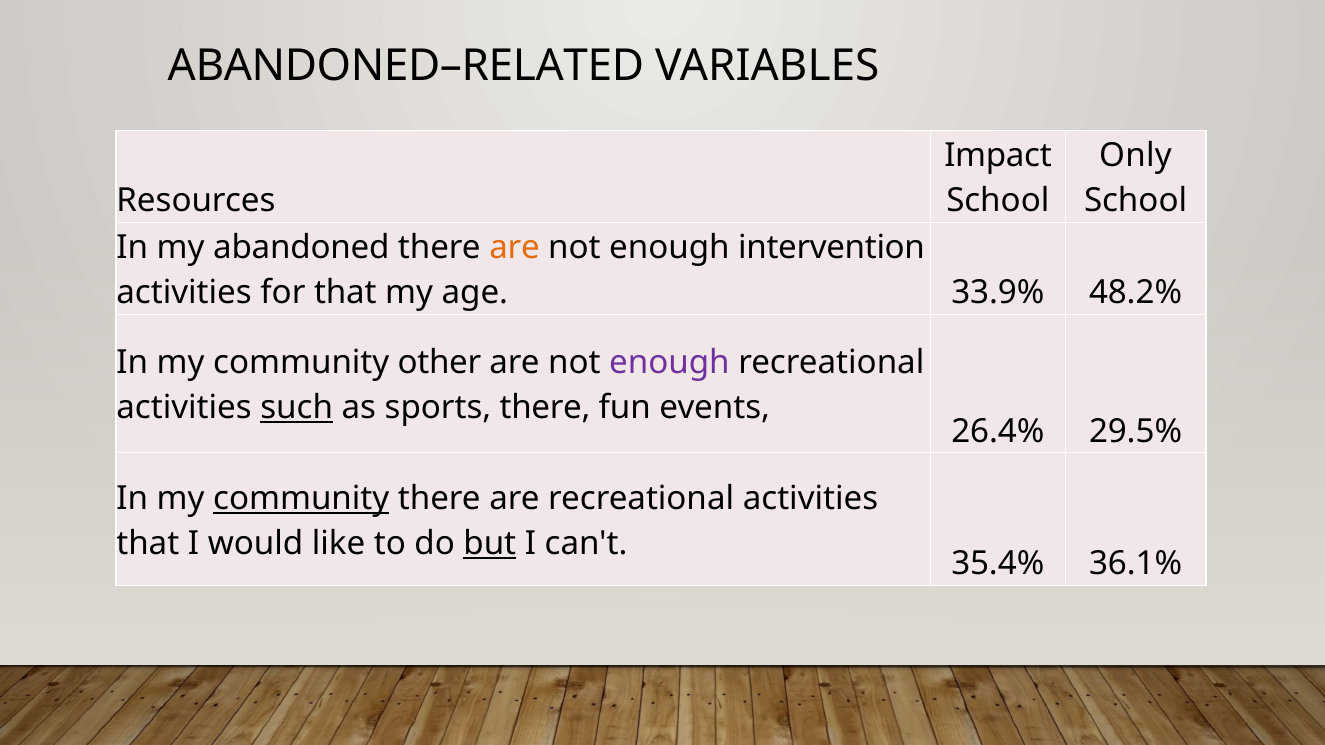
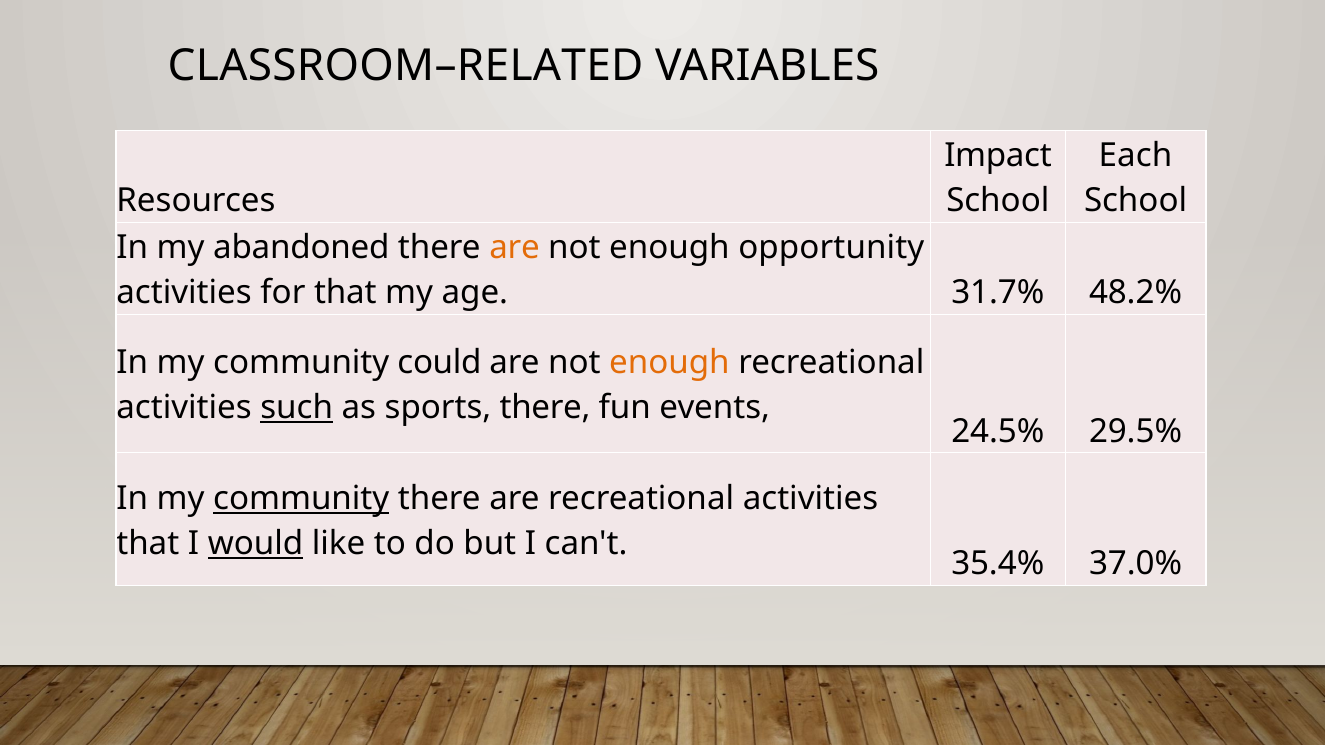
ABANDONED–RELATED: ABANDONED–RELATED -> CLASSROOM–RELATED (406, 66)
Only: Only -> Each (1136, 156)
intervention: intervention -> opportunity (831, 248)
33.9%: 33.9% -> 31.7% (998, 293)
other: other -> could (439, 363)
enough colour: purple -> orange (669, 363)
26.4%: 26.4% -> 24.5% (998, 431)
would underline: none -> present (256, 544)
but underline: present -> none (490, 544)
36.1%: 36.1% -> 37.0% (1136, 564)
